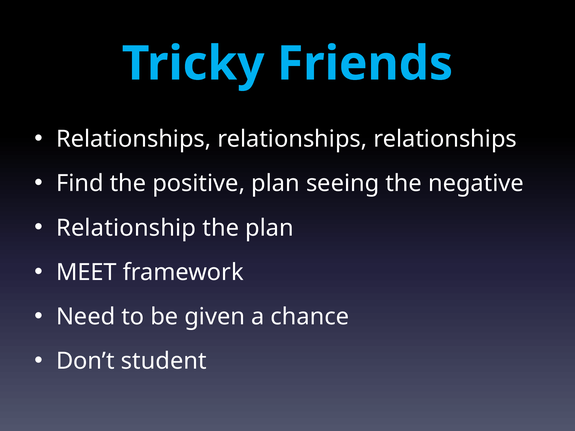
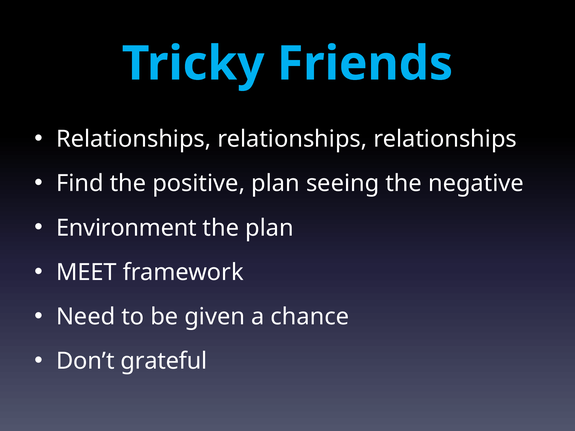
Relationship: Relationship -> Environment (126, 228)
student: student -> grateful (164, 361)
